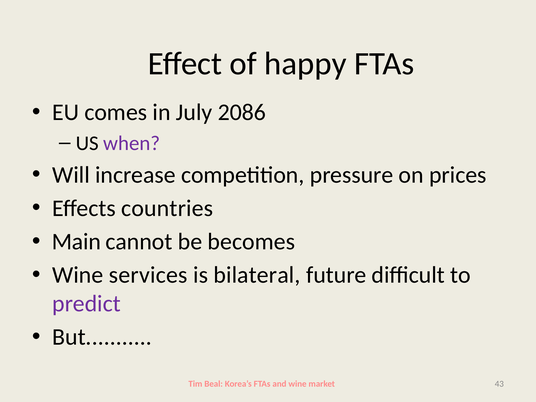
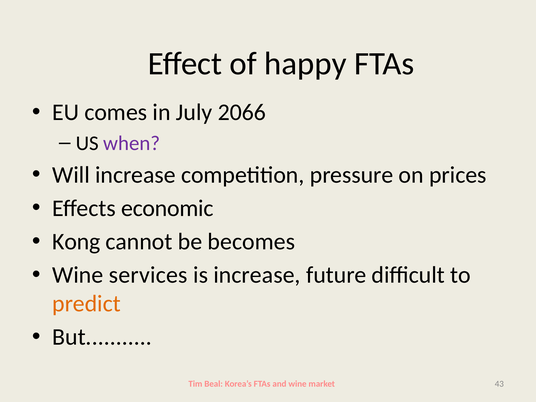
2086: 2086 -> 2066 (242, 112)
countries: countries -> economic (167, 208)
Main: Main -> Kong (76, 242)
is bilateral: bilateral -> increase (257, 275)
predict colour: purple -> orange (86, 304)
